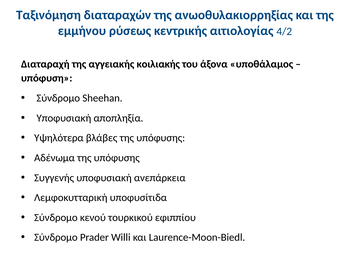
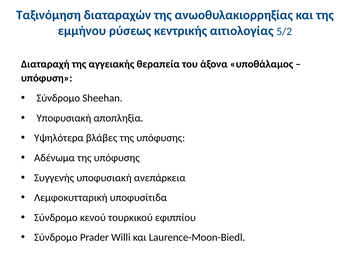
4/2: 4/2 -> 5/2 (284, 31)
κοιλιακής: κοιλιακής -> θεραπεία (158, 64)
